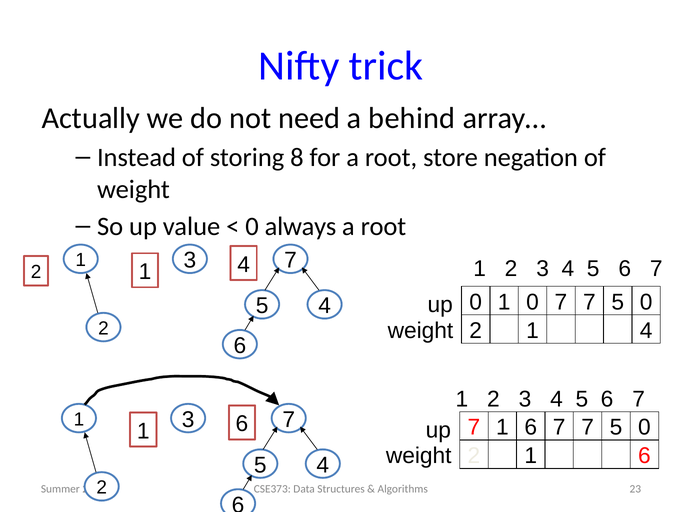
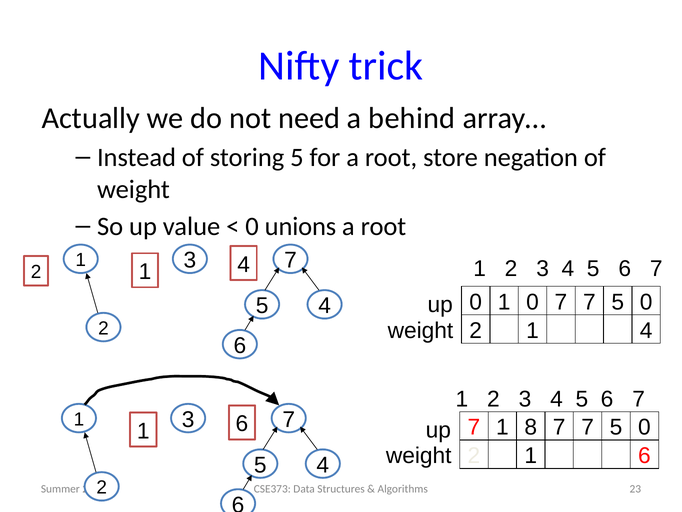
storing 8: 8 -> 5 (297, 157)
always: always -> unions (300, 226)
1 6: 6 -> 8 (531, 427)
